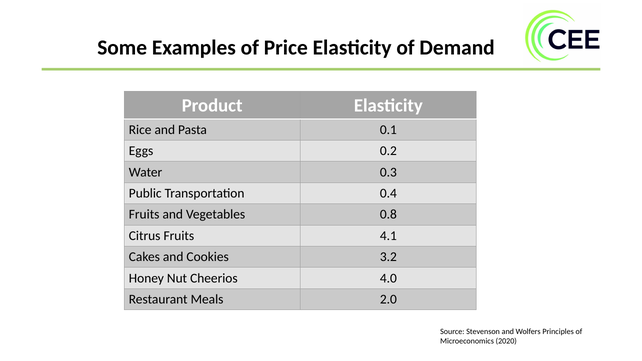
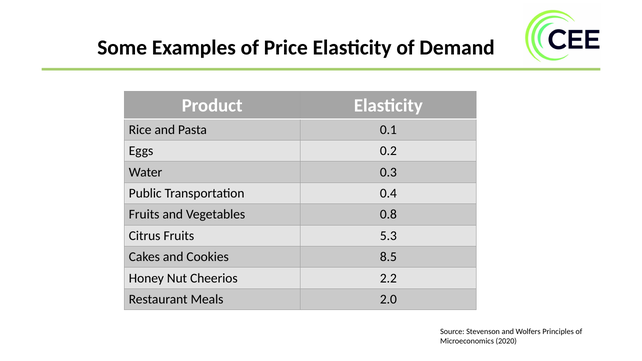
4.1: 4.1 -> 5.3 (388, 236)
3.2: 3.2 -> 8.5 (388, 257)
4.0: 4.0 -> 2.2 (388, 278)
